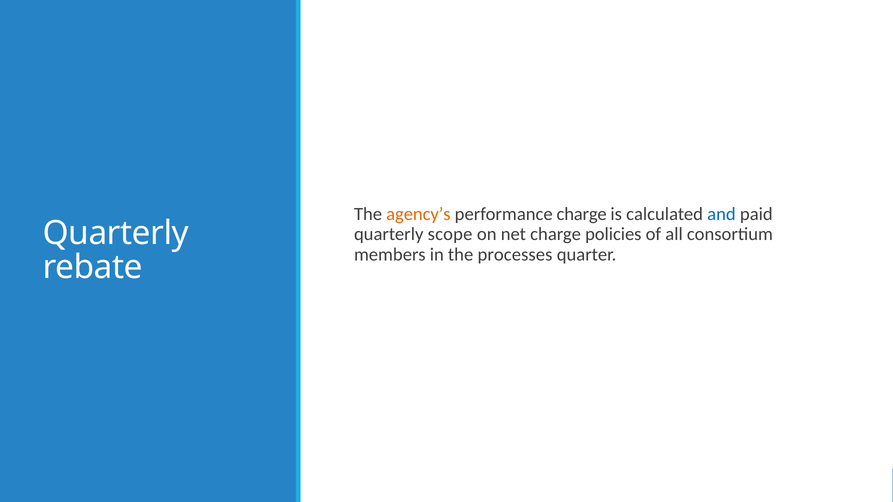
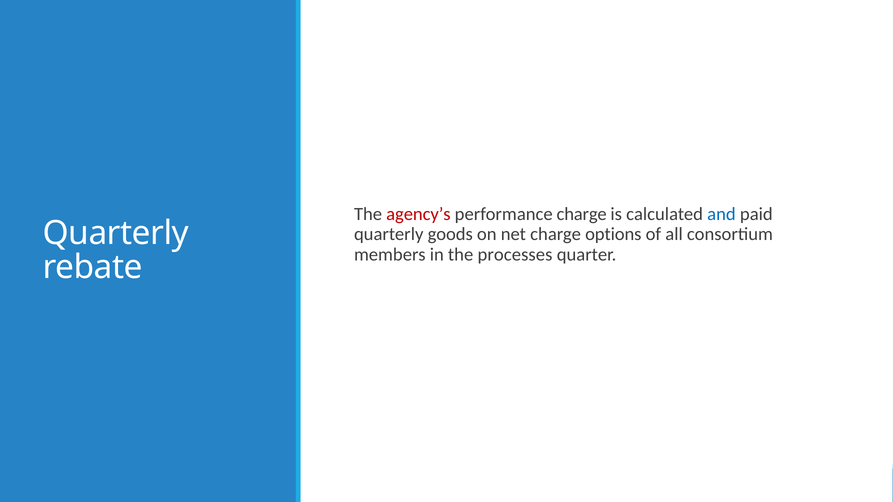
agency’s colour: orange -> red (418, 214)
scope: scope -> goods (450, 234)
policies: policies -> options (613, 234)
